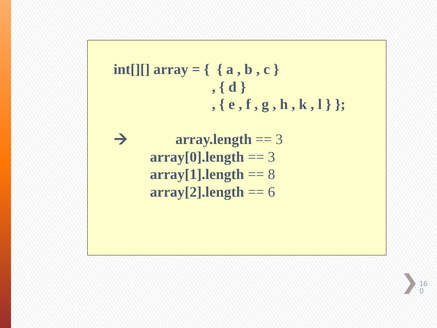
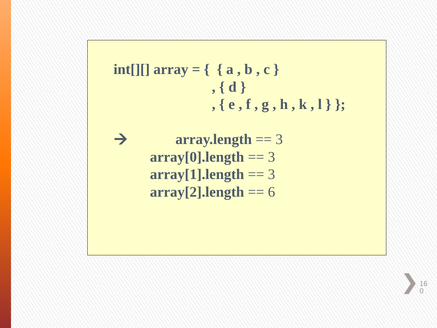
8: 8 -> 3 (272, 174)
